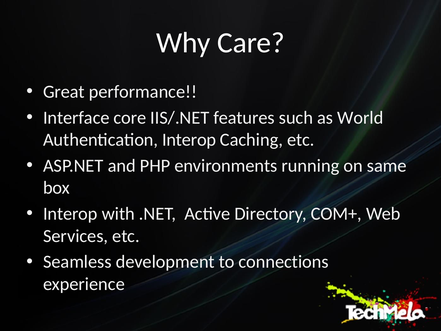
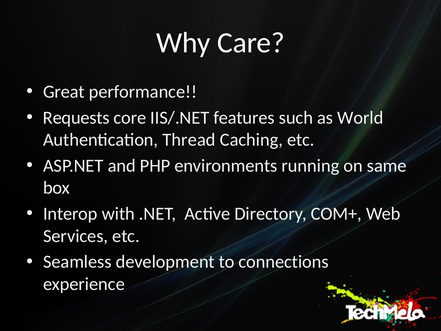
Interface: Interface -> Requests (76, 118)
Authentication Interop: Interop -> Thread (189, 140)
